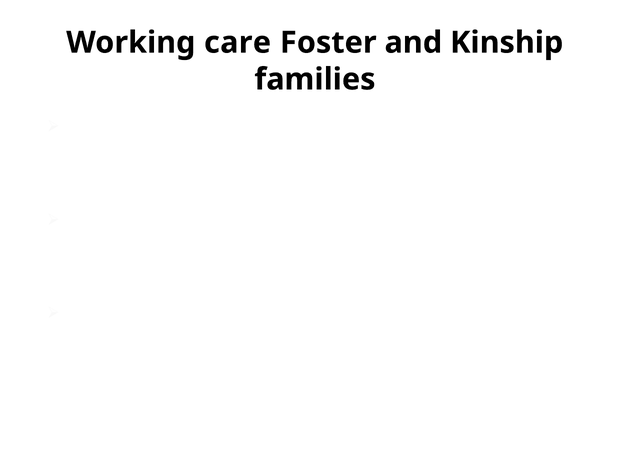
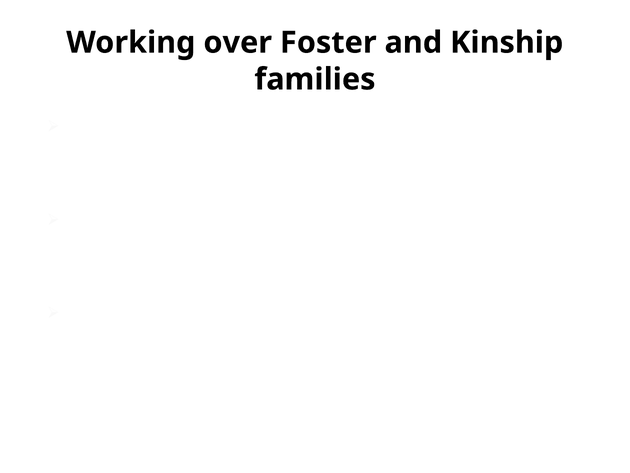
Working care: care -> over (238, 43)
